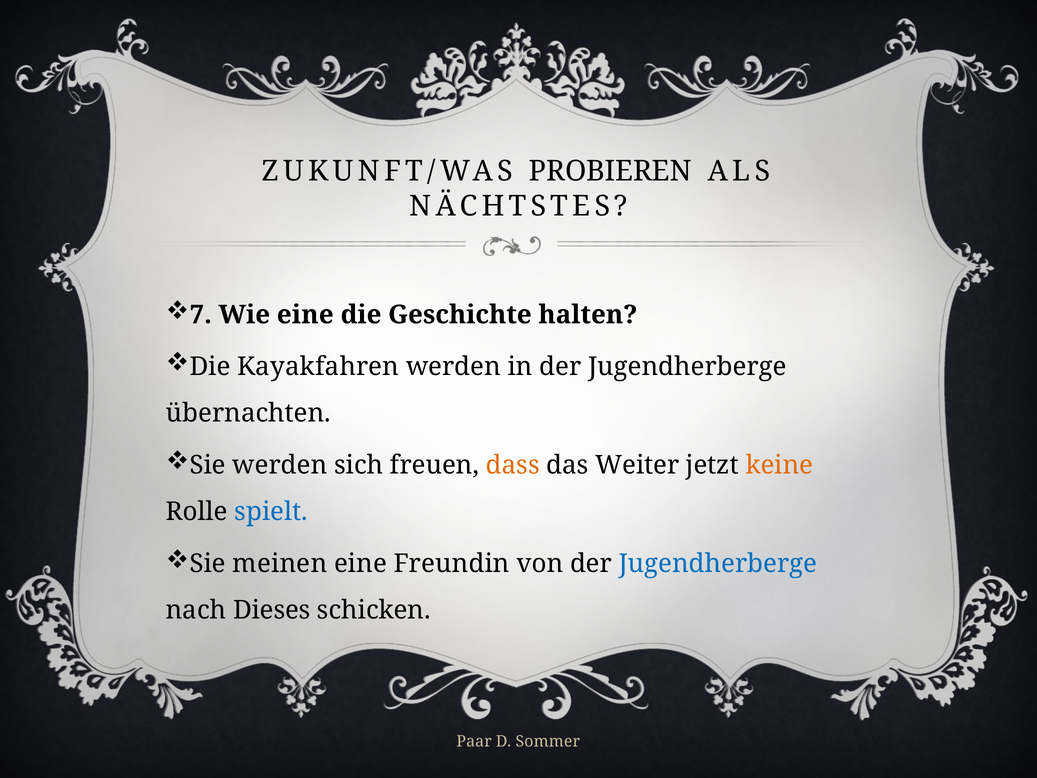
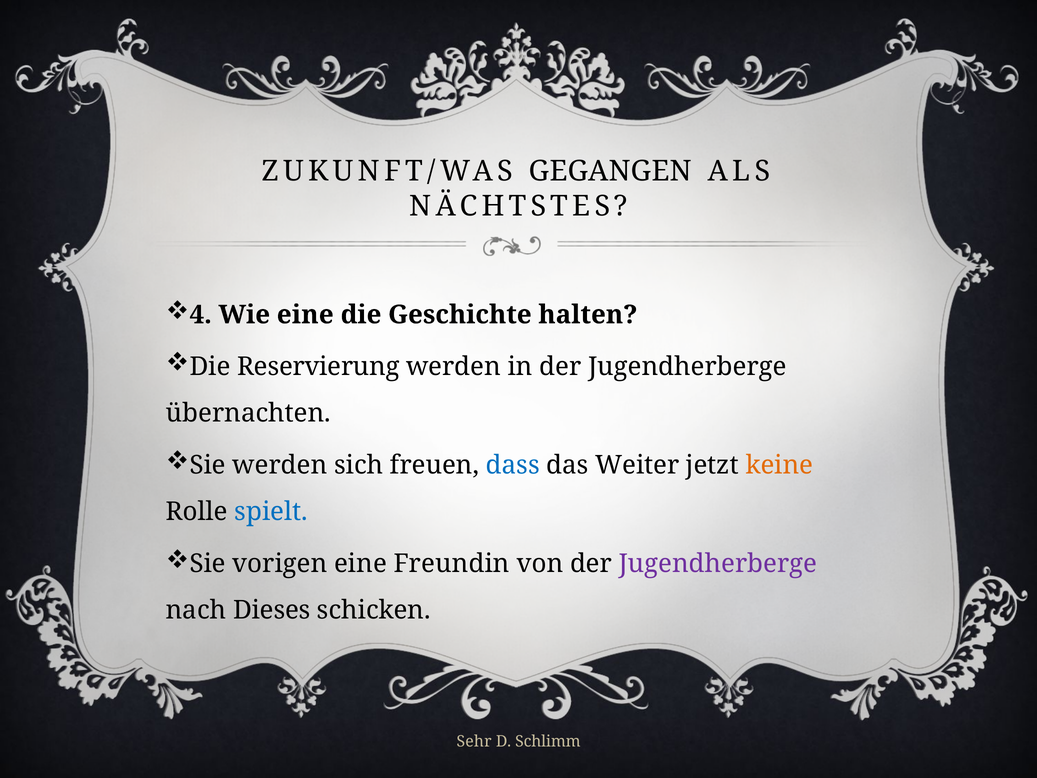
PROBIEREN: PROBIEREN -> GEGANGEN (610, 171)
7: 7 -> 4 (201, 315)
Kayakfahren: Kayakfahren -> Reservierung (318, 366)
dass colour: orange -> blue (513, 465)
meinen: meinen -> vorigen (280, 564)
Jugendherberge colour: blue -> purple (718, 564)
Paar: Paar -> Sehr (474, 741)
Sommer: Sommer -> Schlimm (548, 741)
